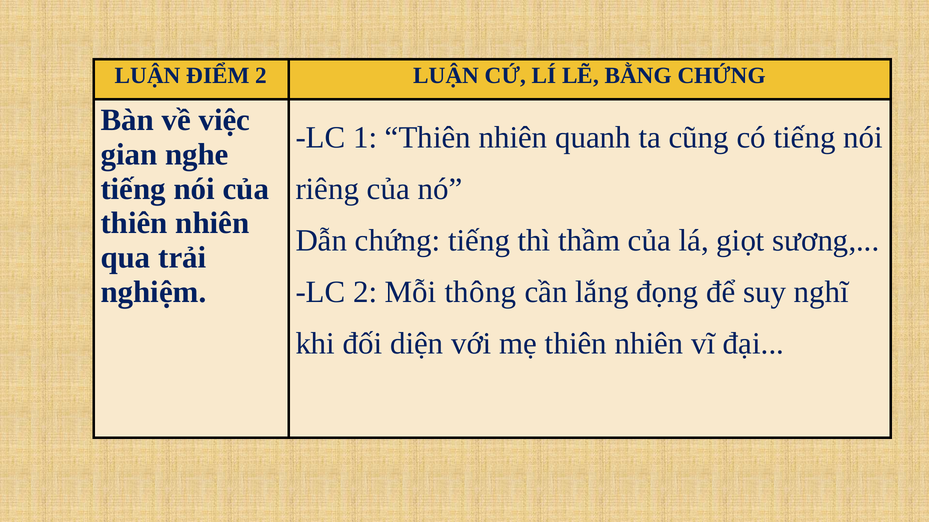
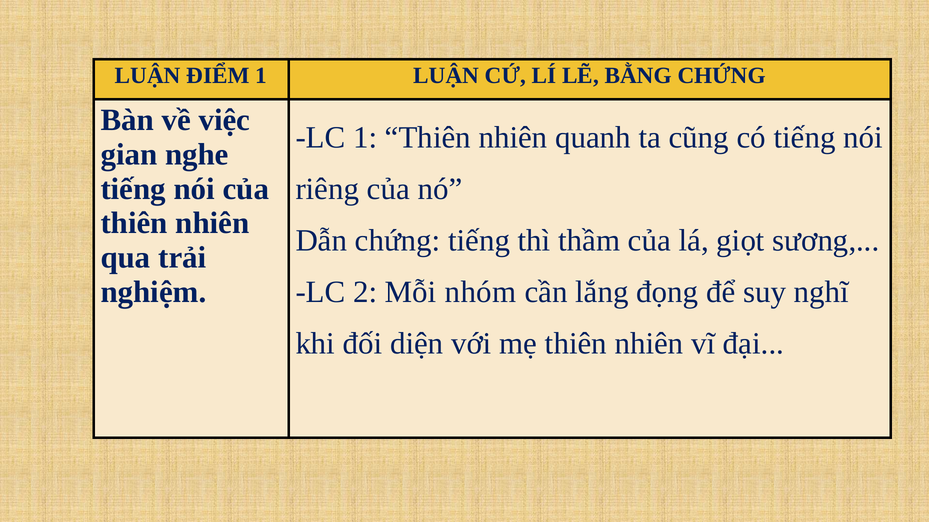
ĐIỂM 2: 2 -> 1 (261, 76)
thông: thông -> nhóm (480, 292)
